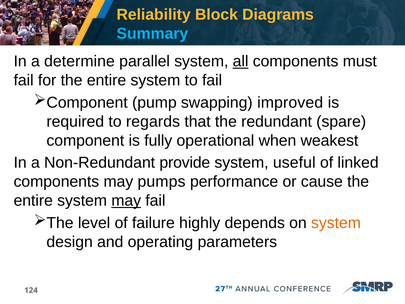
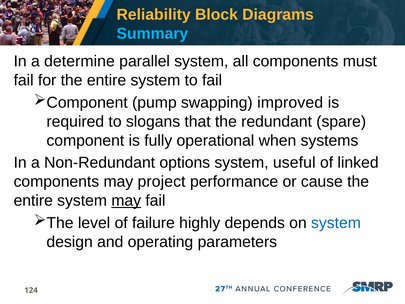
all underline: present -> none (241, 61)
regards: regards -> slogans (153, 121)
weakest: weakest -> systems (329, 140)
provide: provide -> options (185, 163)
pumps: pumps -> project (162, 182)
system colour: orange -> blue (336, 223)
